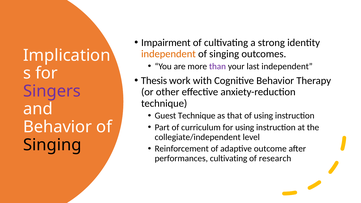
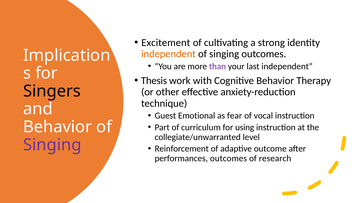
Impairment: Impairment -> Excitement (166, 43)
Singers colour: purple -> black (52, 91)
Guest Technique: Technique -> Emotional (197, 116)
that: that -> fear (235, 116)
of using: using -> vocal (263, 116)
collegiate/independent: collegiate/independent -> collegiate/unwarranted (198, 137)
Singing colour: black -> purple (52, 145)
performances cultivating: cultivating -> outcomes (229, 159)
